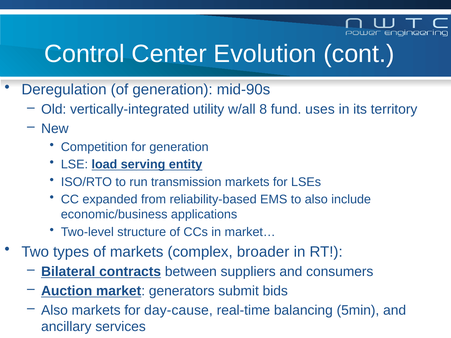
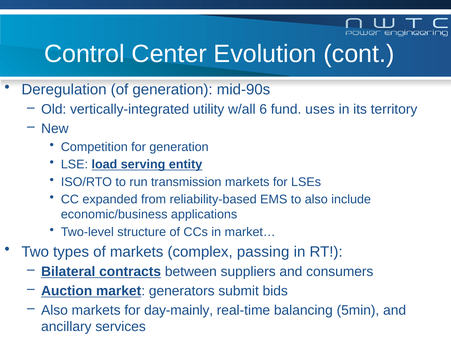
8: 8 -> 6 (263, 110)
broader: broader -> passing (263, 252)
day-cause: day-cause -> day-mainly (179, 310)
